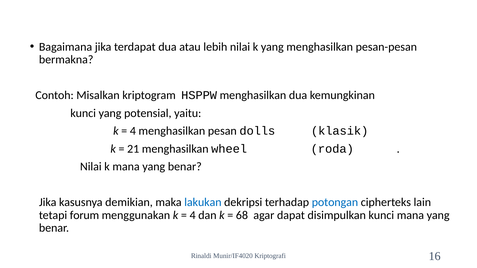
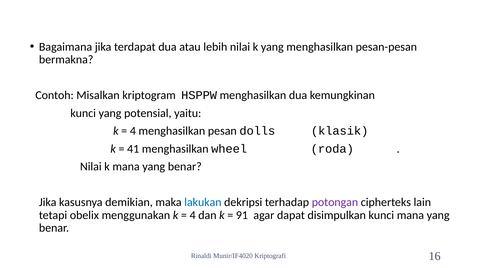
21: 21 -> 41 (133, 149)
potongan colour: blue -> purple (335, 203)
forum: forum -> obelix (84, 215)
68: 68 -> 91 (242, 215)
